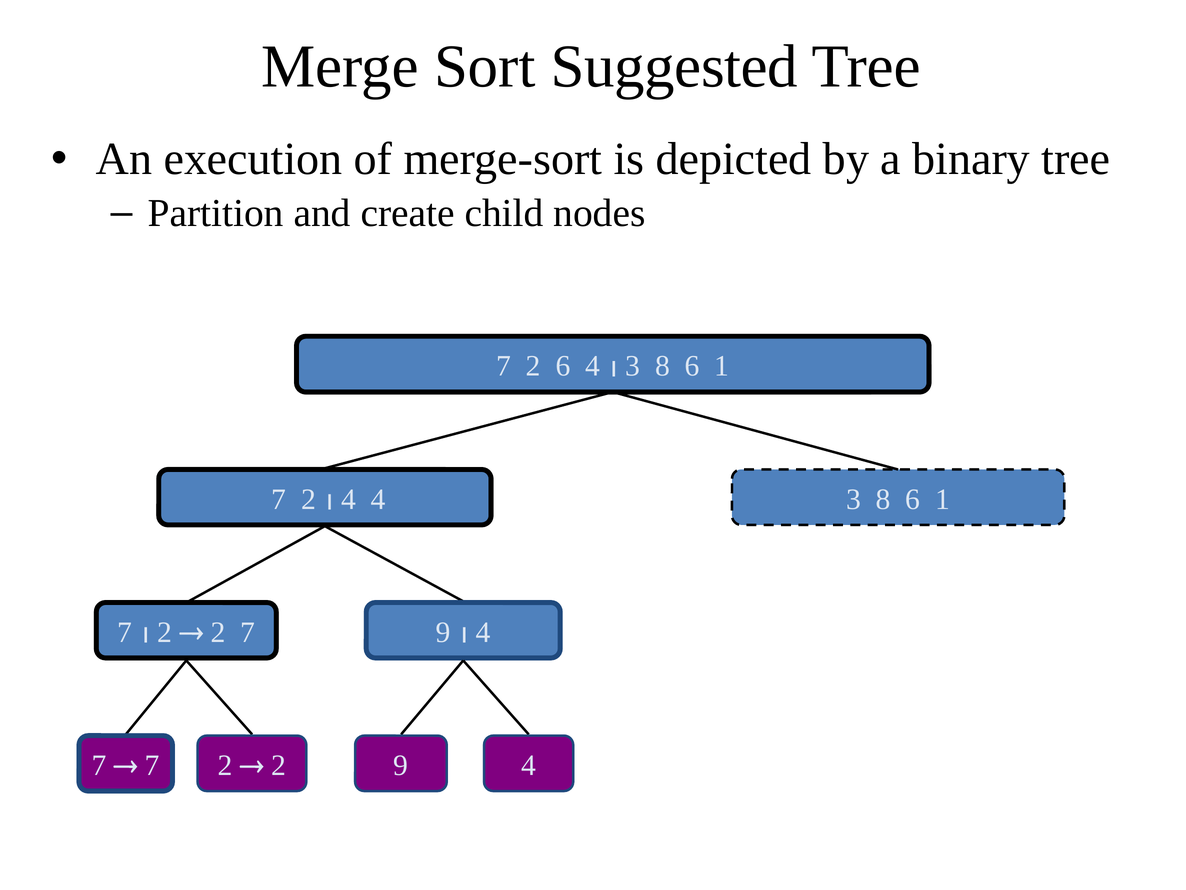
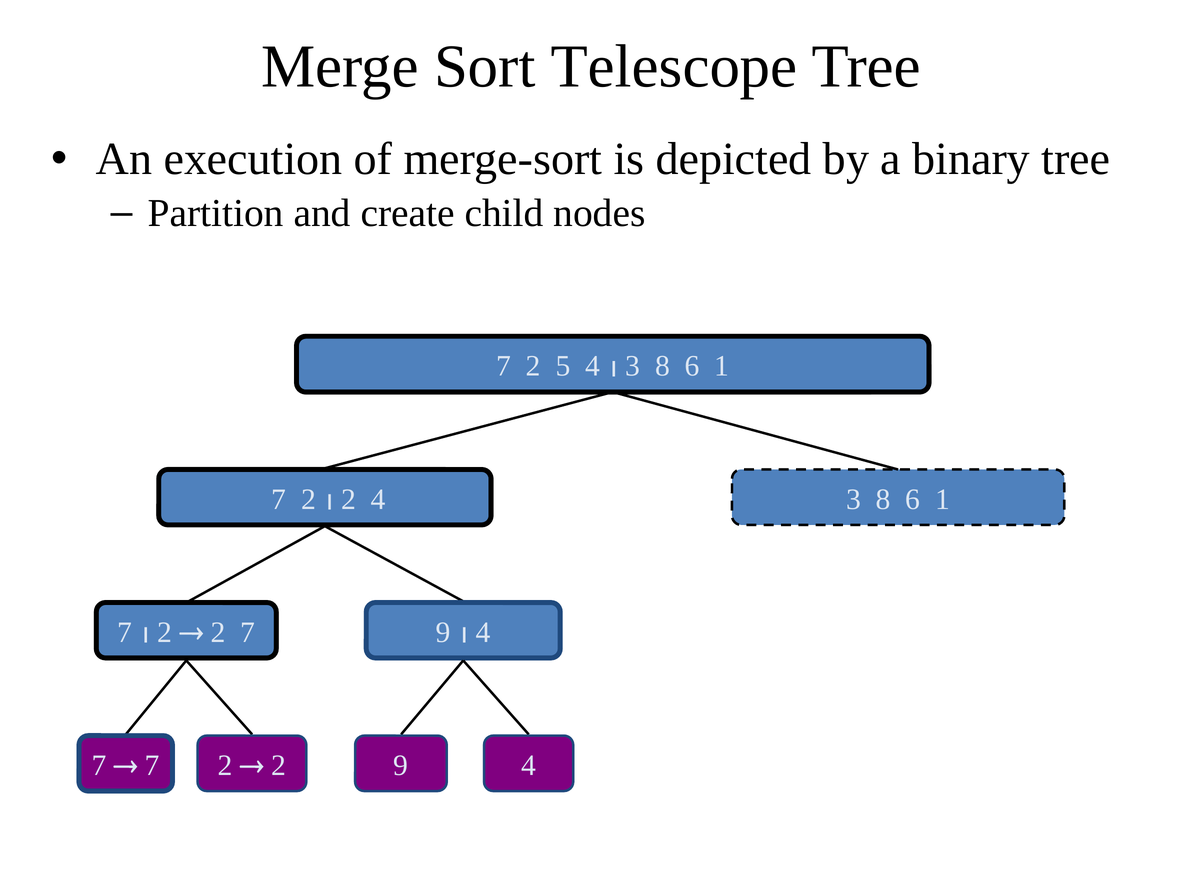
Suggested: Suggested -> Telescope (674, 66)
2 6: 6 -> 5 (563, 366)
4: 4 -> 2 (349, 499)
